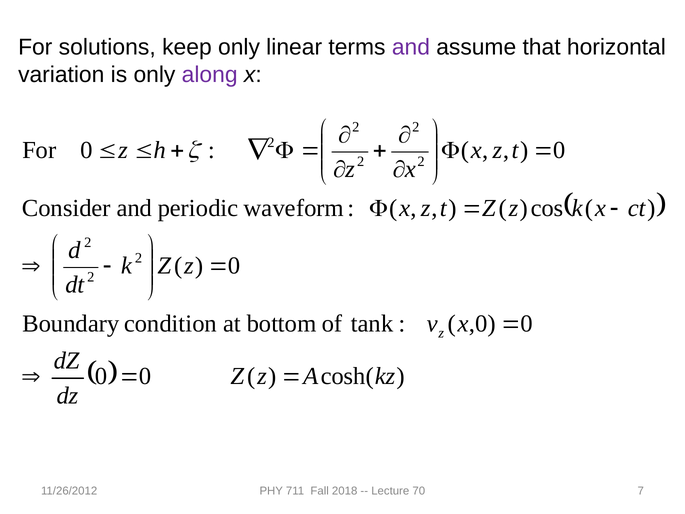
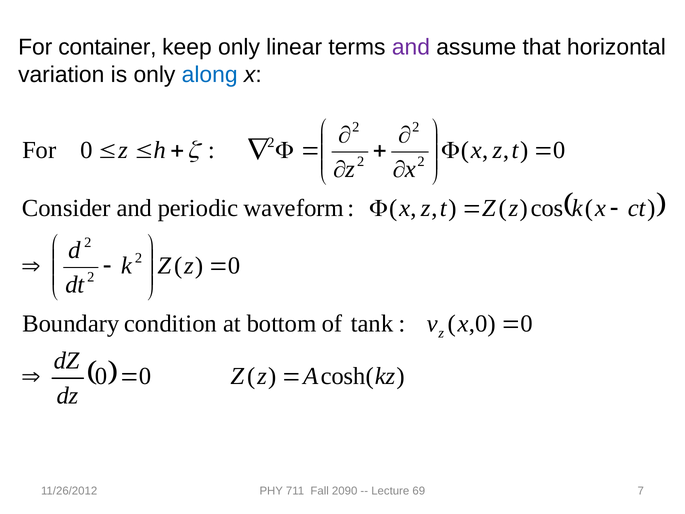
solutions: solutions -> container (107, 47)
along colour: purple -> blue (210, 75)
2018: 2018 -> 2090 (345, 491)
70: 70 -> 69 (419, 491)
